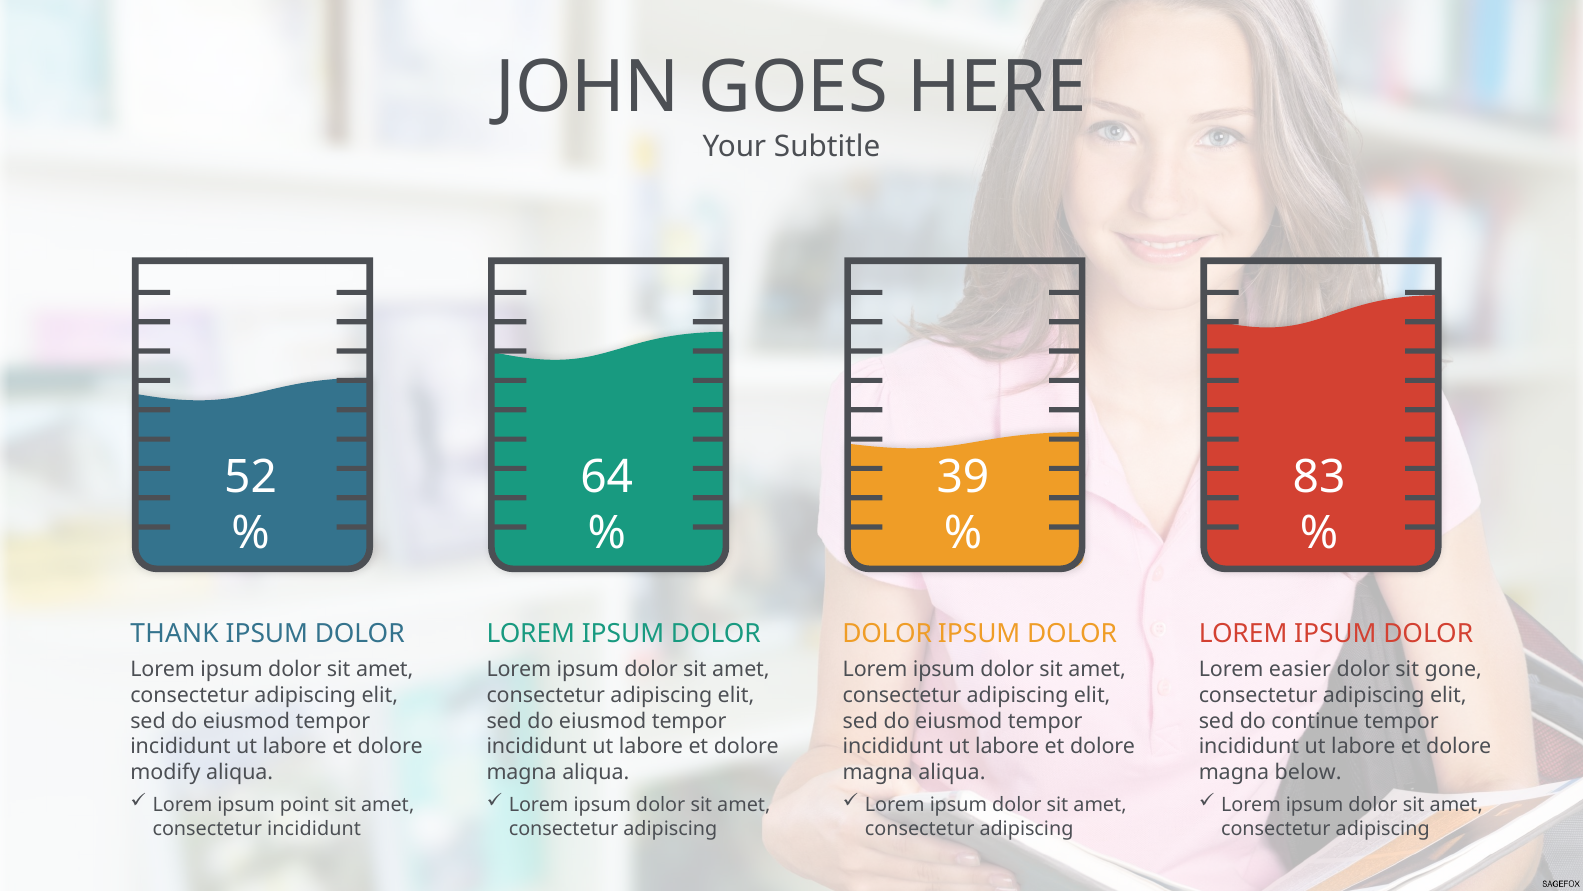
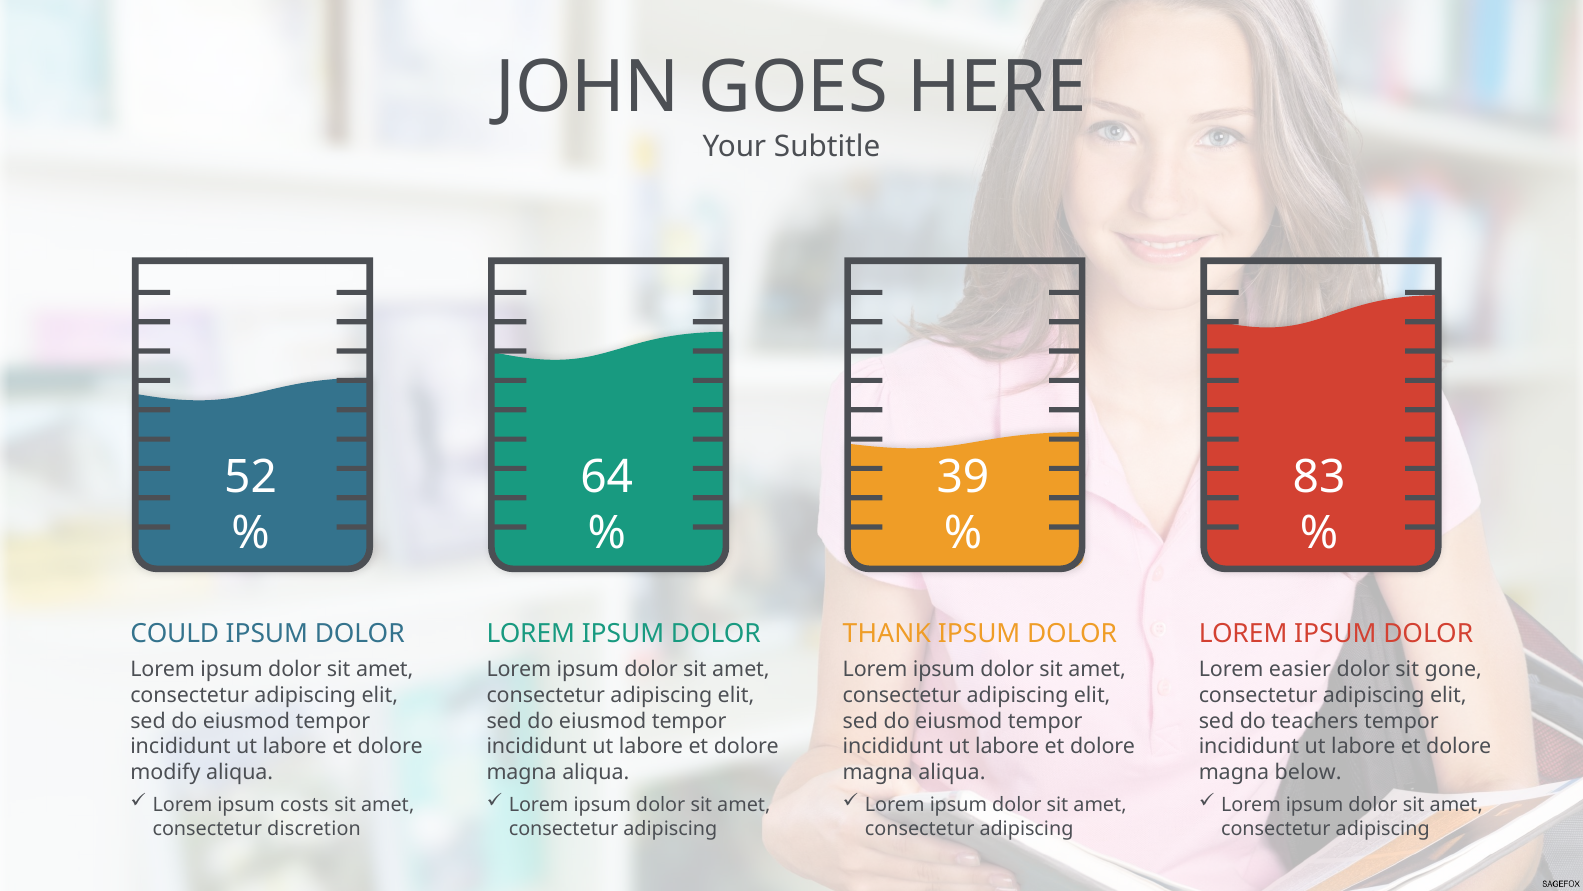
THANK: THANK -> COULD (175, 634)
DOLOR: DOLOR -> THANK (887, 634)
continue: continue -> teachers (1315, 720)
point: point -> costs (304, 804)
consectetur incididunt: incididunt -> discretion (314, 828)
